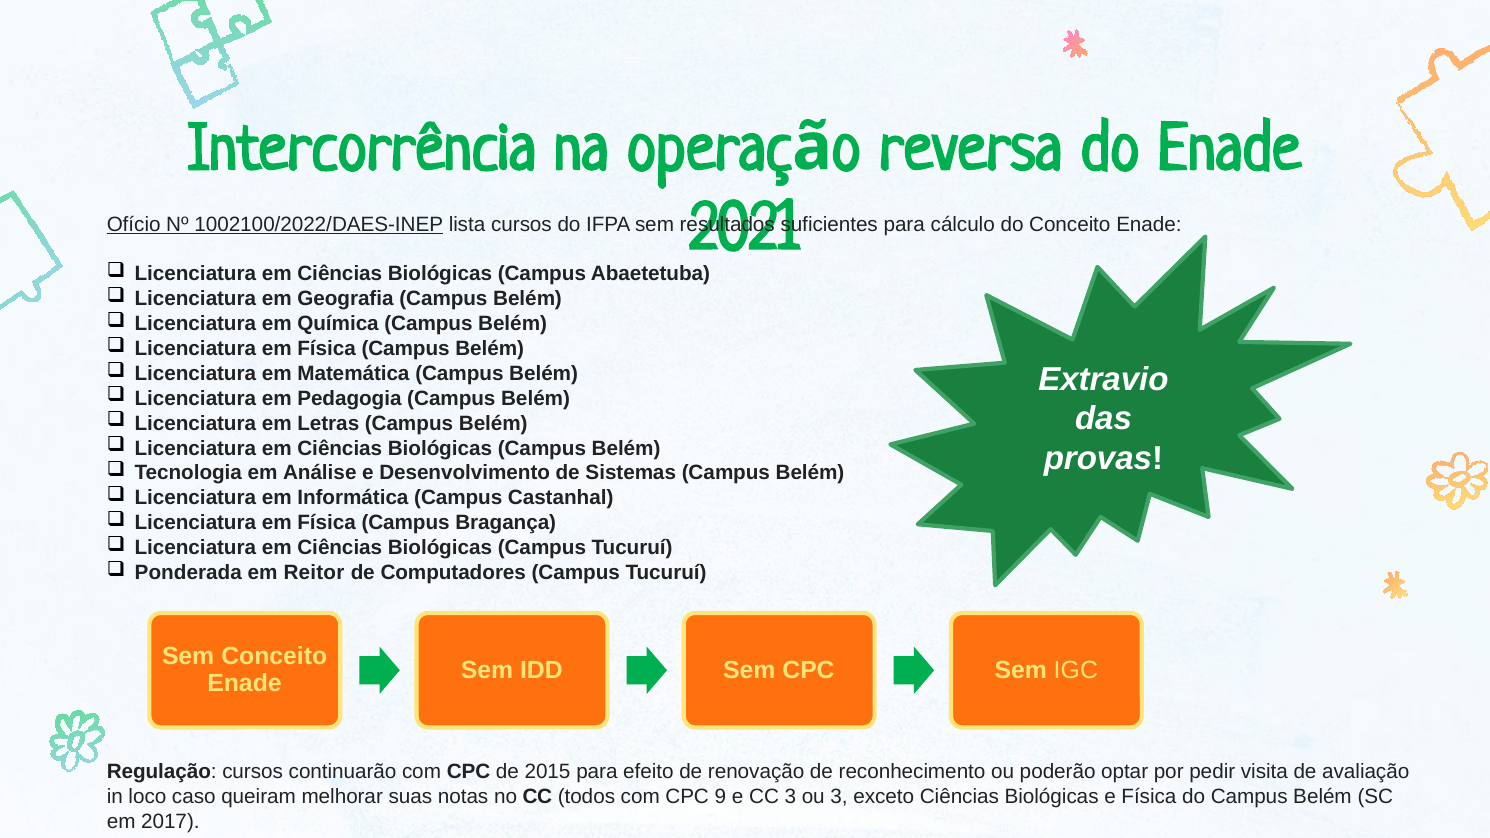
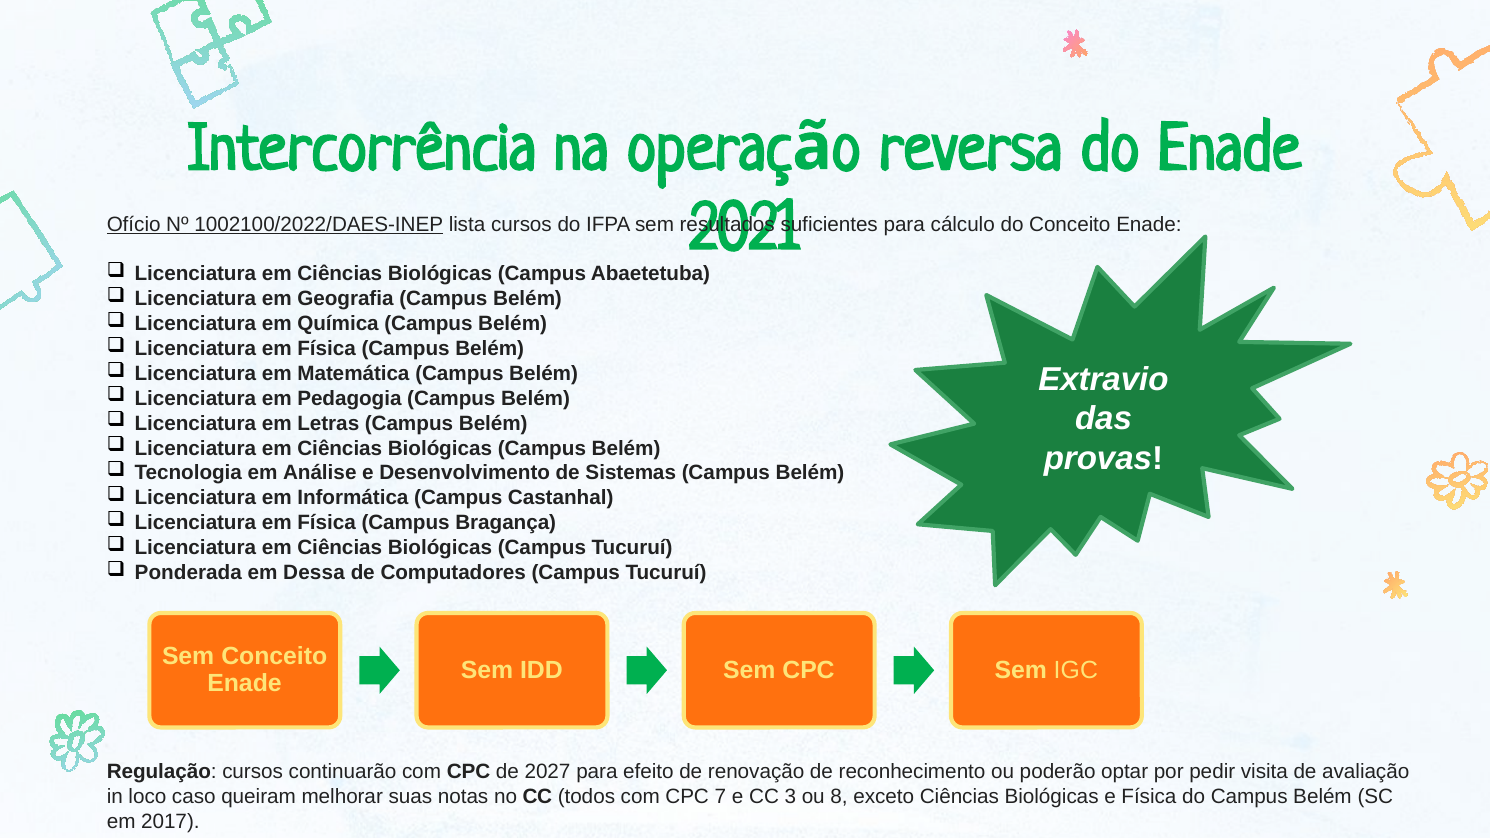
Reitor: Reitor -> Dessa (314, 573)
2015: 2015 -> 2027 (548, 772)
9: 9 -> 7 (720, 797)
ou 3: 3 -> 8 (839, 797)
